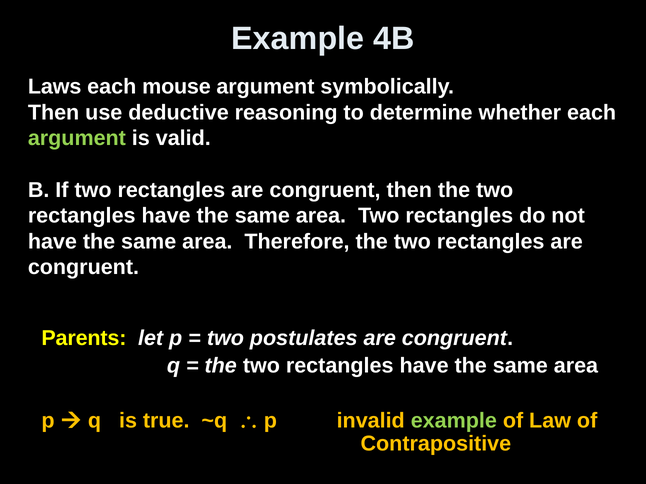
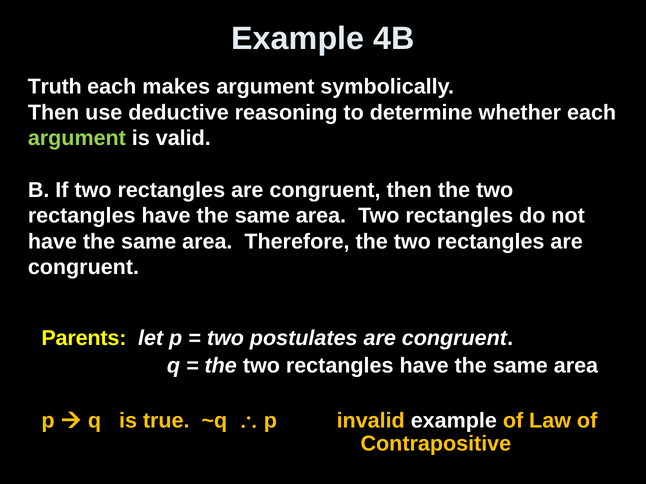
Laws: Laws -> Truth (55, 87)
mouse: mouse -> makes (176, 87)
example colour: light green -> white (454, 421)
